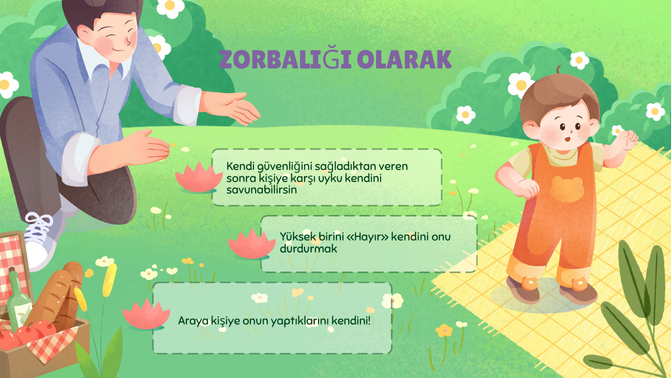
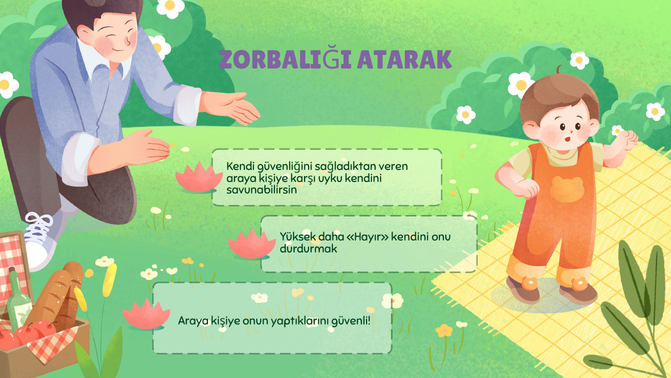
OLARAK: OLARAK -> ATARAK (405, 60)
sonra: sonra -> araya (242, 178)
birini: birini -> daha (332, 237)
yaptıklarını kendini: kendini -> güvenli (351, 320)
